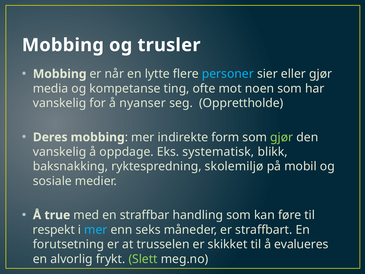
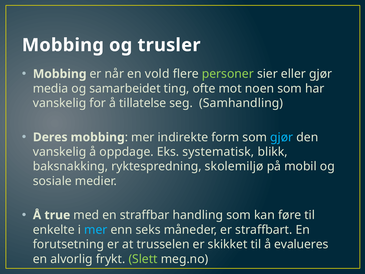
lytte: lytte -> vold (157, 74)
personer colour: light blue -> light green (228, 74)
kompetanse: kompetanse -> samarbeidet (125, 88)
nyanser: nyanser -> tillatelse (143, 103)
Opprettholde: Opprettholde -> Samhandling (241, 103)
gjør colour: light green -> light blue (282, 137)
respekt: respekt -> enkelte (54, 230)
